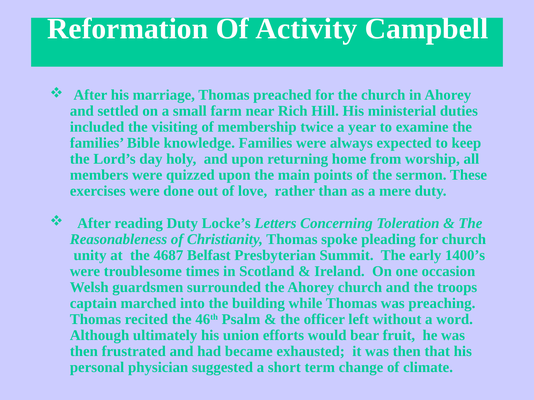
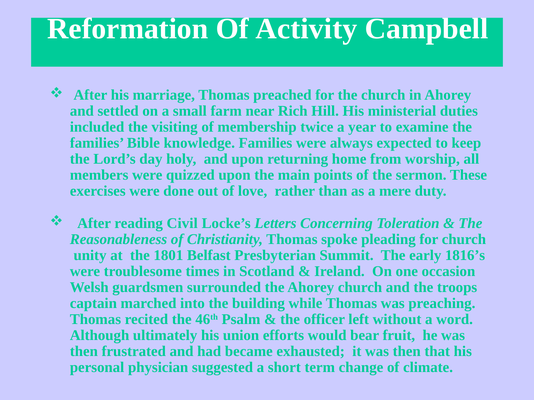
reading Duty: Duty -> Civil (182, 224)
4687: 4687 -> 1801 (168, 256)
1400’s: 1400’s -> 1816’s (465, 256)
